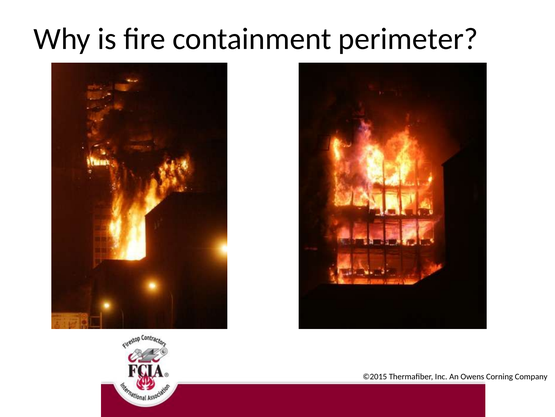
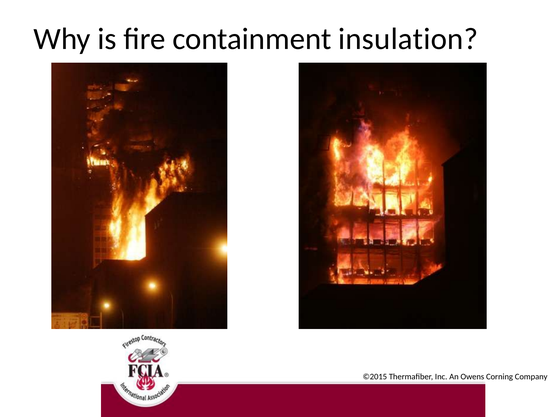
perimeter: perimeter -> insulation (408, 39)
